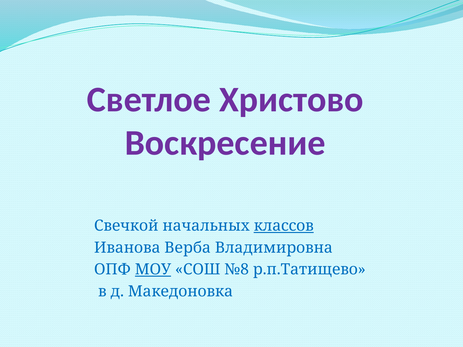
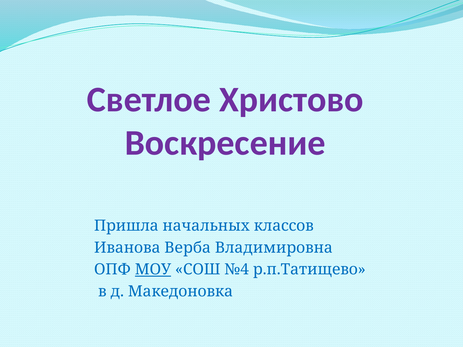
Свечкой: Свечкой -> Пришла (126, 226)
классов underline: present -> none (284, 226)
№8: №8 -> №4 (237, 270)
